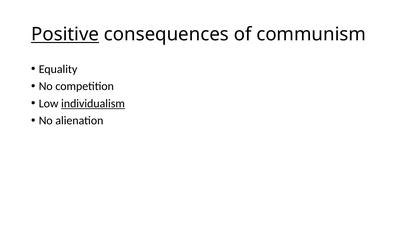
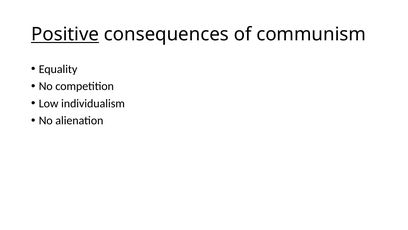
individualism underline: present -> none (93, 103)
